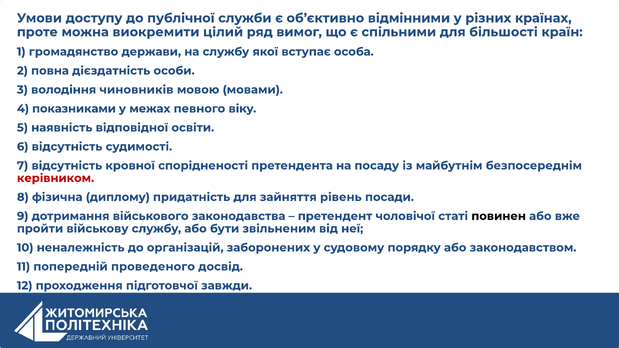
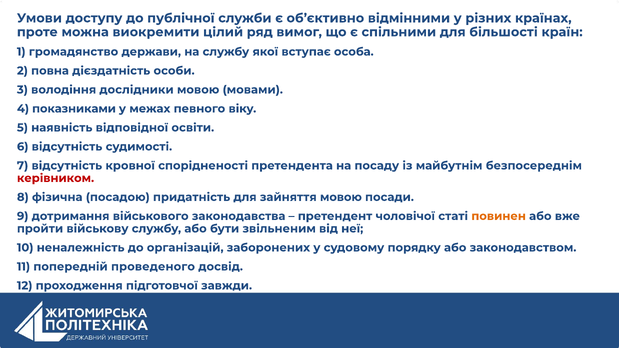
чиновників: чиновників -> дослідники (137, 90)
диплому: диплому -> посадою (118, 197)
зайняття рівень: рівень -> мовою (341, 197)
повинен colour: black -> orange (499, 216)
